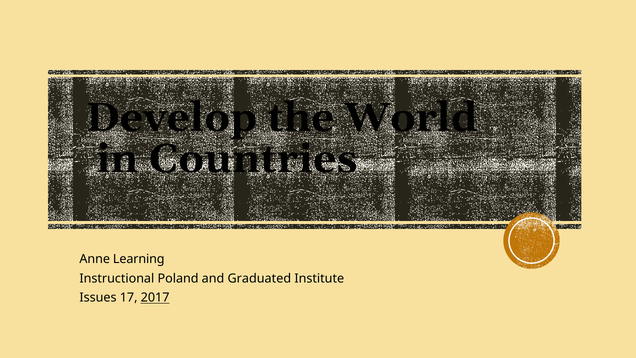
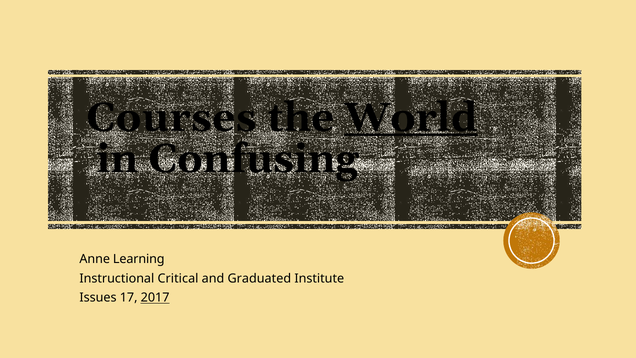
Develop: Develop -> Courses (171, 117)
World underline: none -> present (411, 117)
Countries: Countries -> Confusing (254, 159)
Poland: Poland -> Critical (178, 278)
